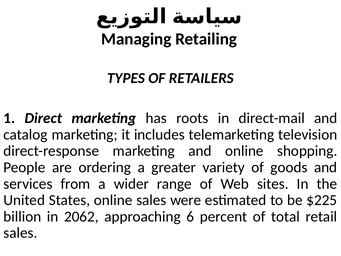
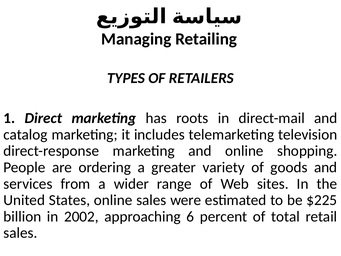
2062: 2062 -> 2002 (81, 216)
